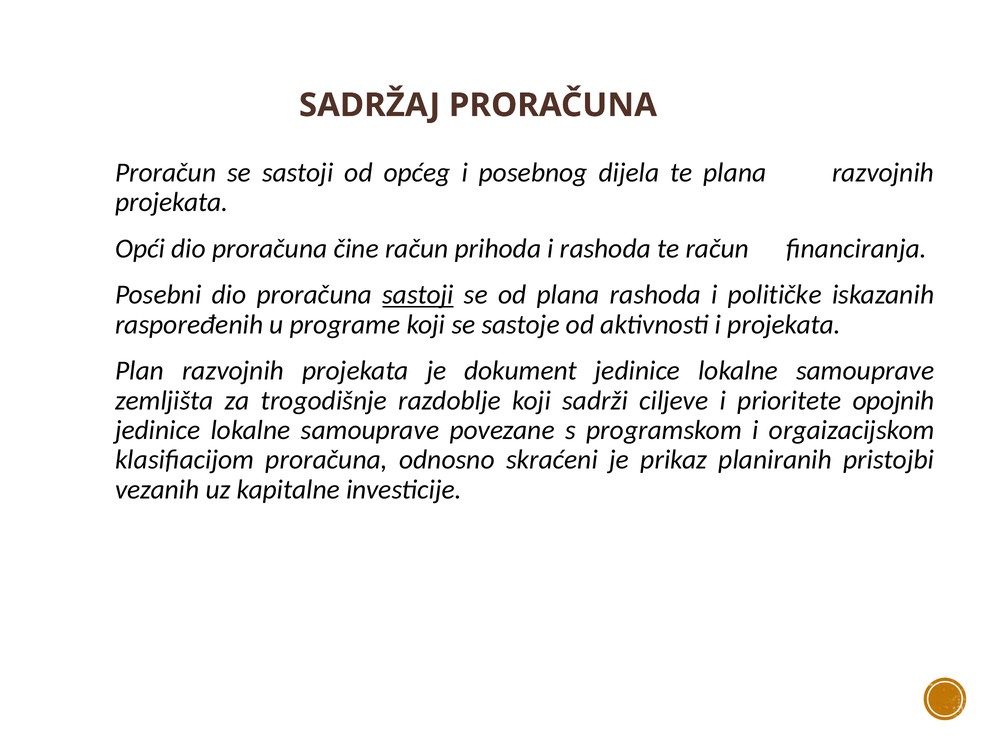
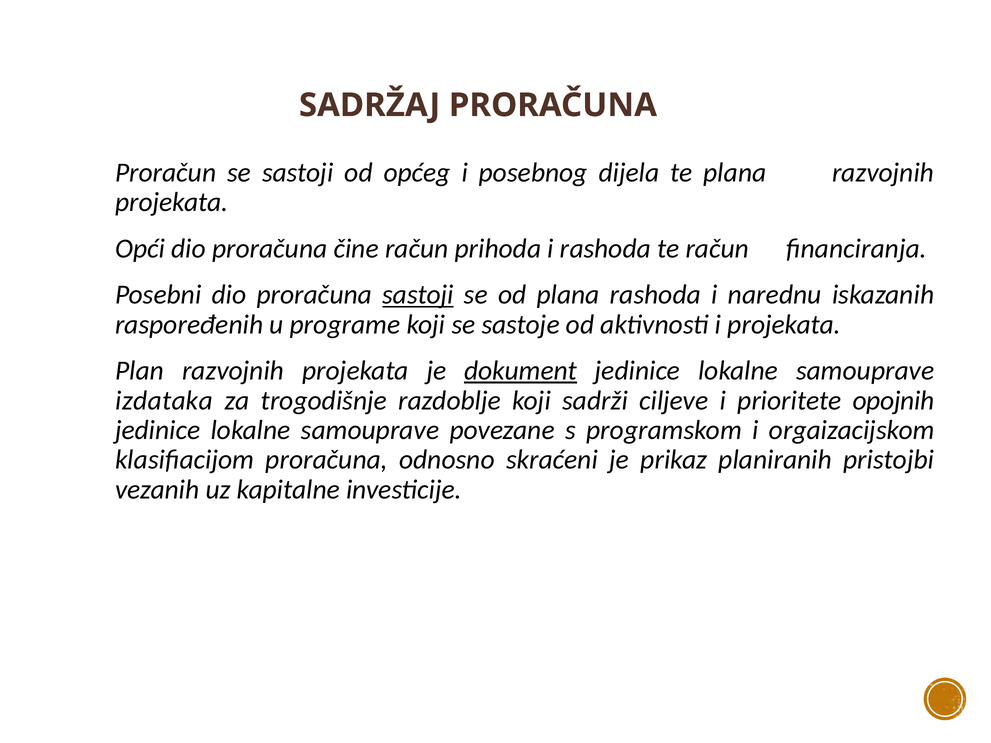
političke: političke -> narednu (775, 295)
dokument underline: none -> present (521, 371)
zemljišta: zemljišta -> izdataka (164, 401)
